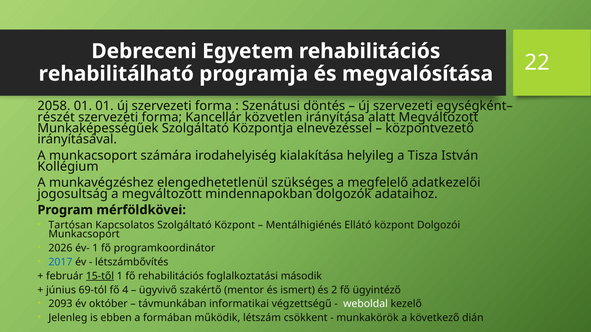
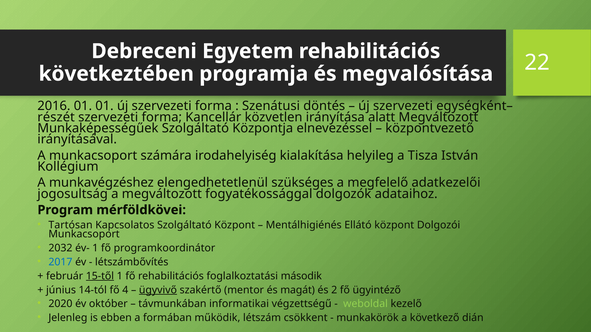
rehabilitálható: rehabilitálható -> következtében (116, 74)
2058: 2058 -> 2016 (54, 106)
mindennapokban: mindennapokban -> fogyatékossággal (259, 194)
2026: 2026 -> 2032 (60, 248)
69-tól: 69-tól -> 14-tól (93, 290)
ügyvivő underline: none -> present (158, 290)
ismert: ismert -> magát (298, 290)
2093: 2093 -> 2020 (60, 304)
weboldal colour: white -> light green (366, 304)
